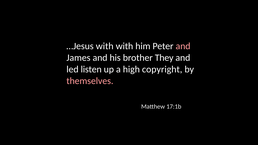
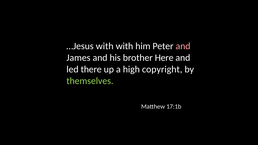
They: They -> Here (164, 58)
listen: listen -> there (91, 69)
themselves colour: pink -> light green (90, 81)
